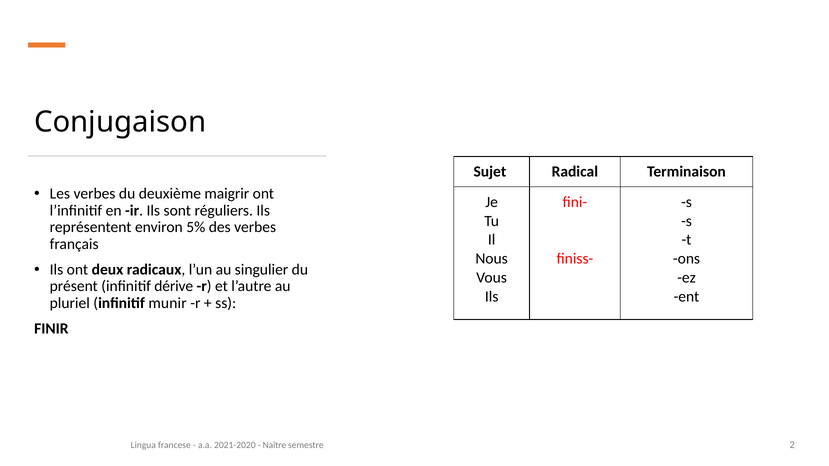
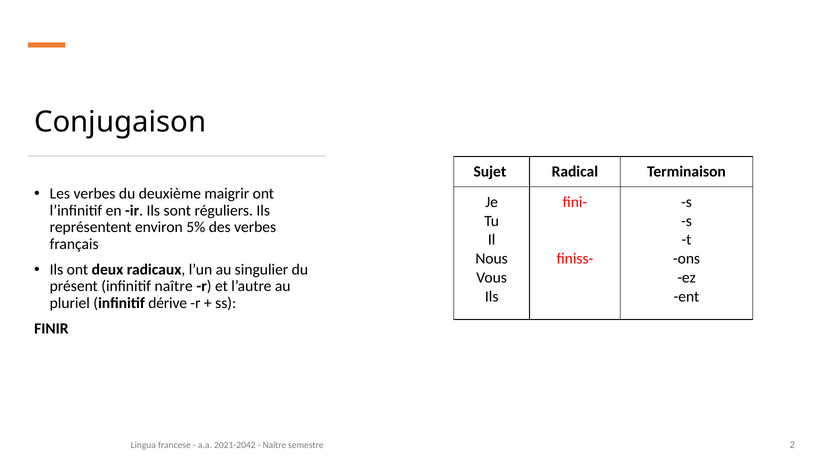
infinitif dérive: dérive -> naître (174, 287)
munir: munir -> dérive (168, 303)
2021-2020: 2021-2020 -> 2021-2042 (235, 445)
